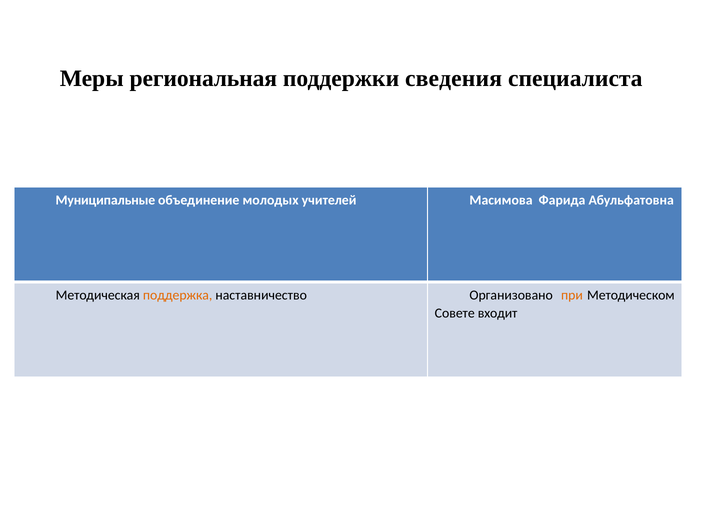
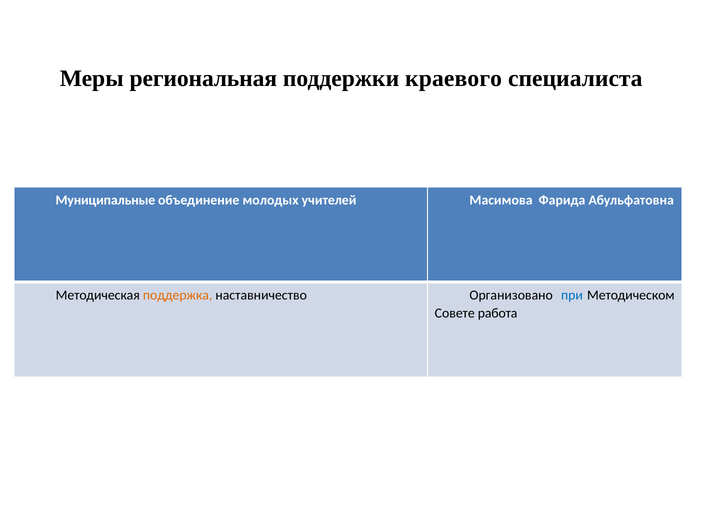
сведения: сведения -> краевого (454, 78)
при colour: orange -> blue (572, 295)
входит: входит -> работа (498, 313)
